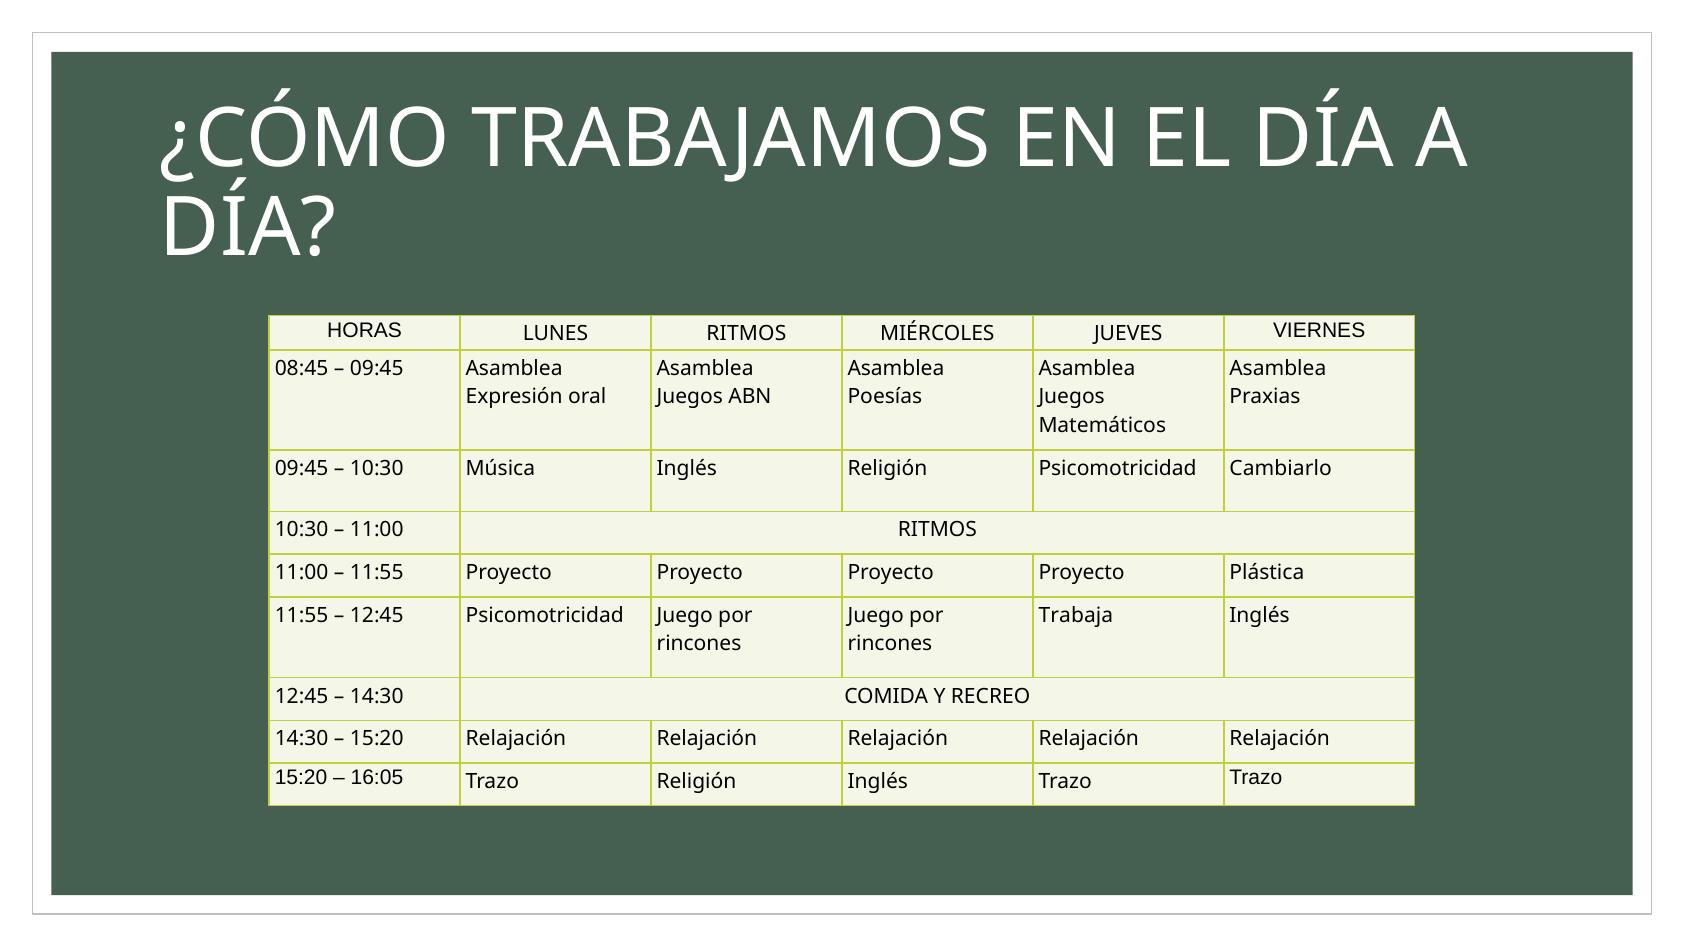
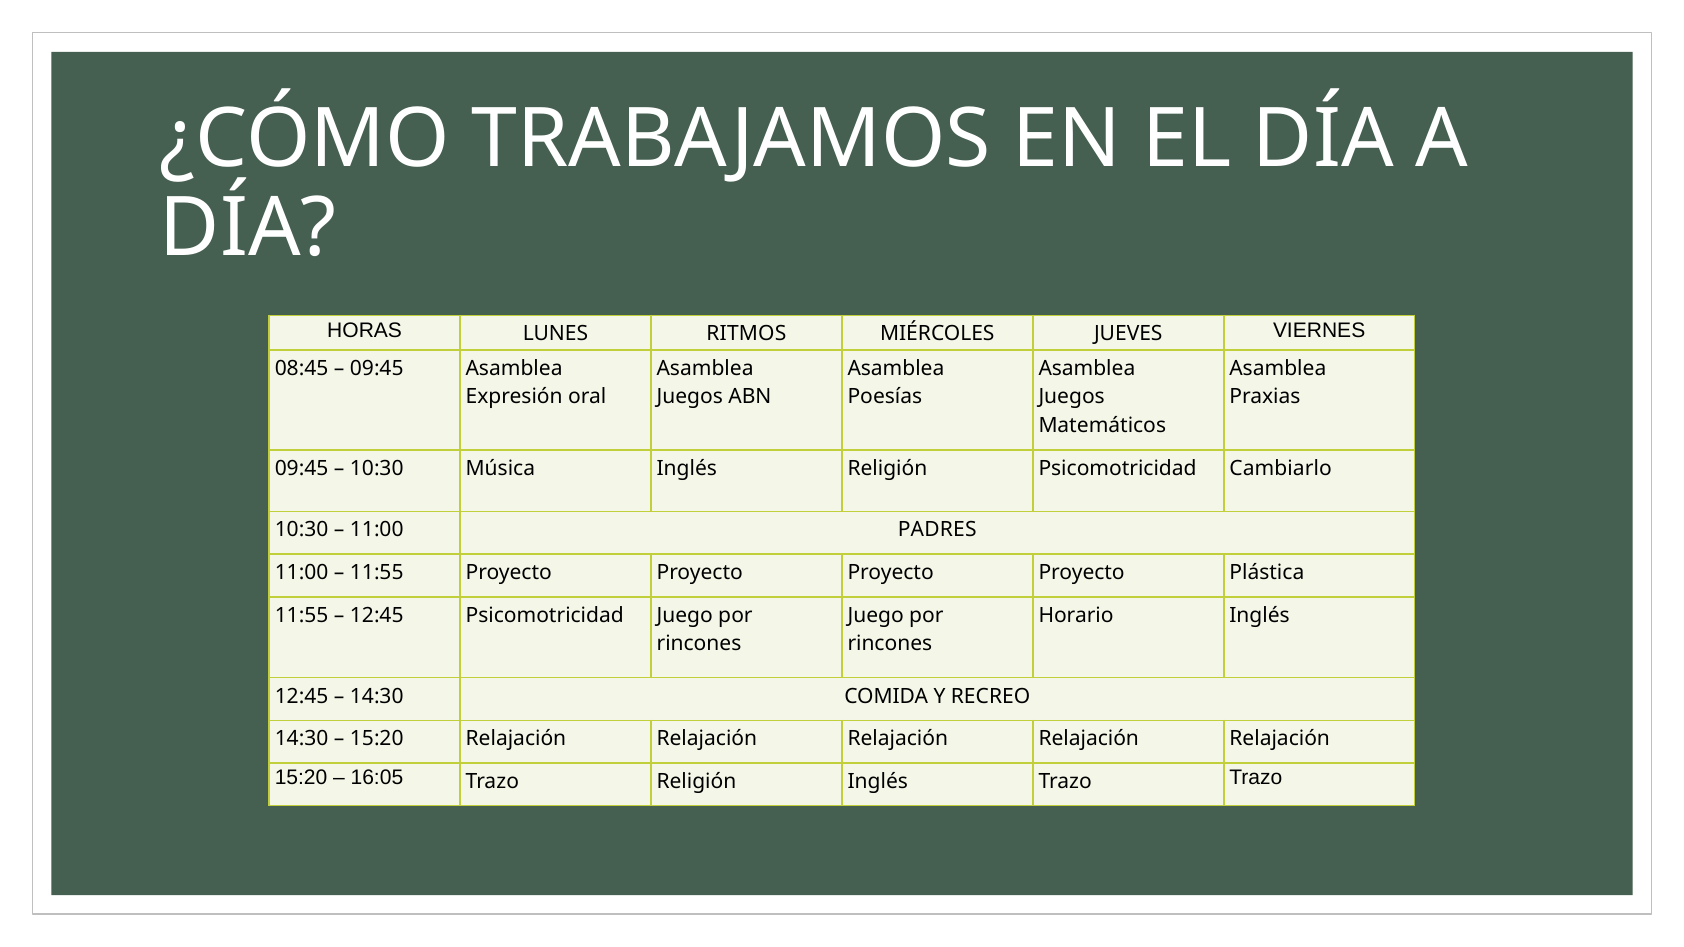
11:00 RITMOS: RITMOS -> PADRES (937, 530)
Trabaja: Trabaja -> Horario (1076, 615)
